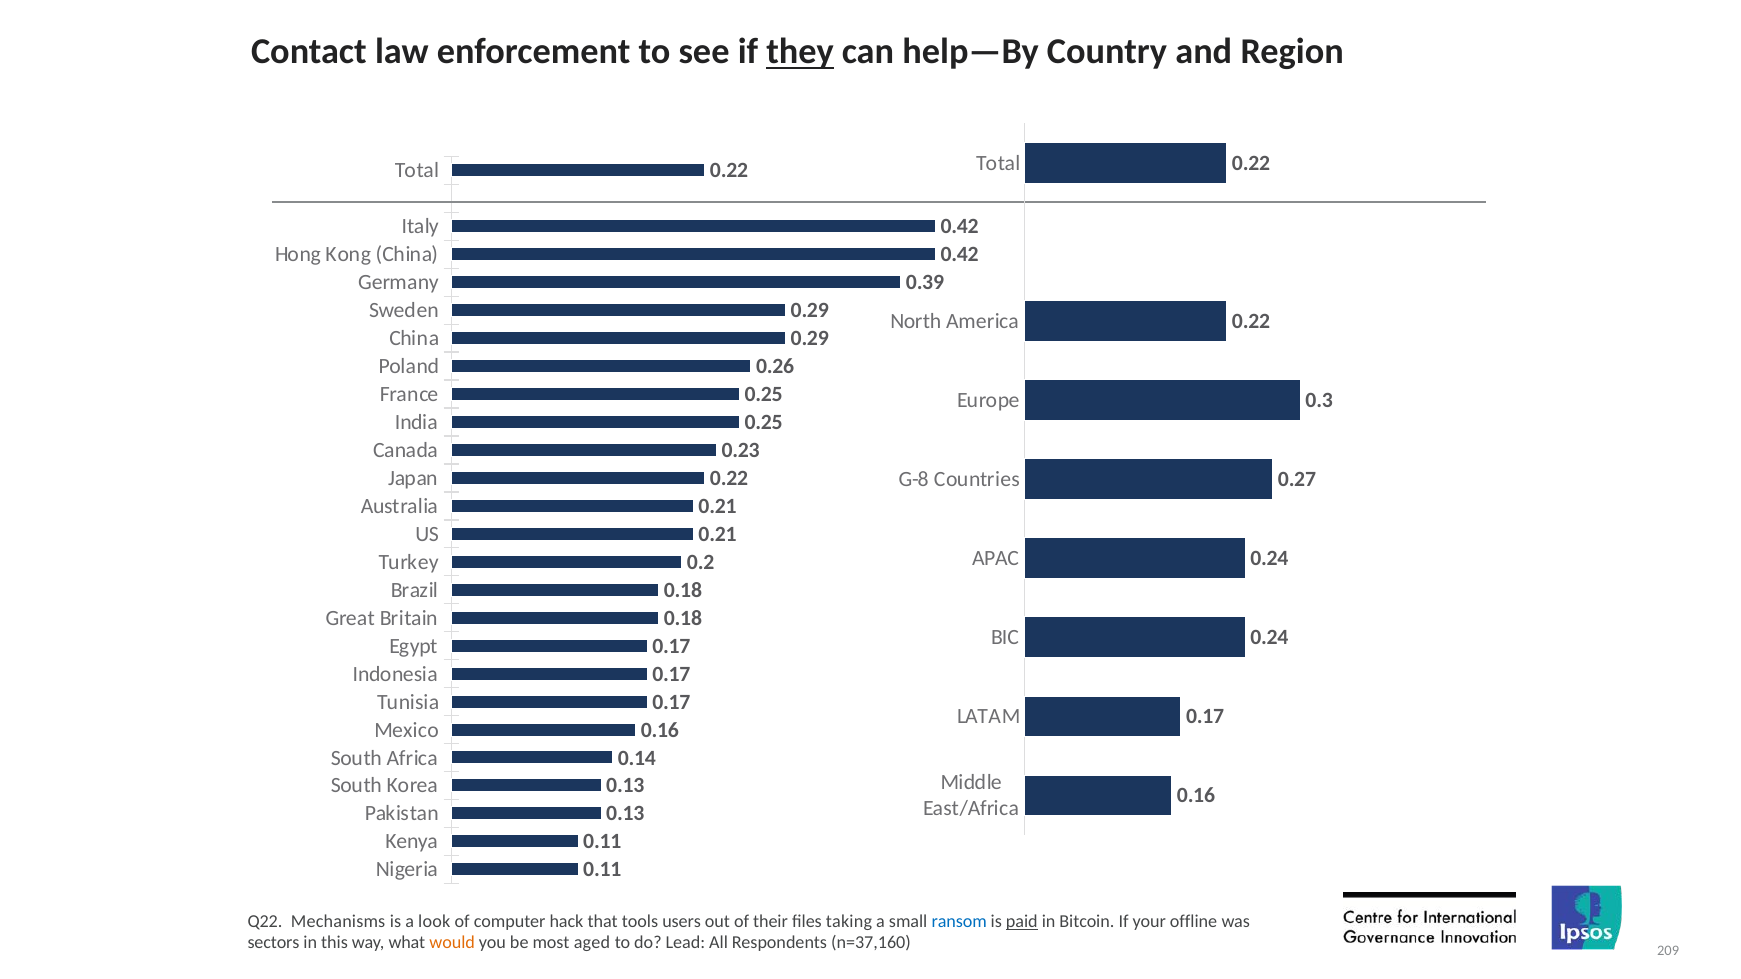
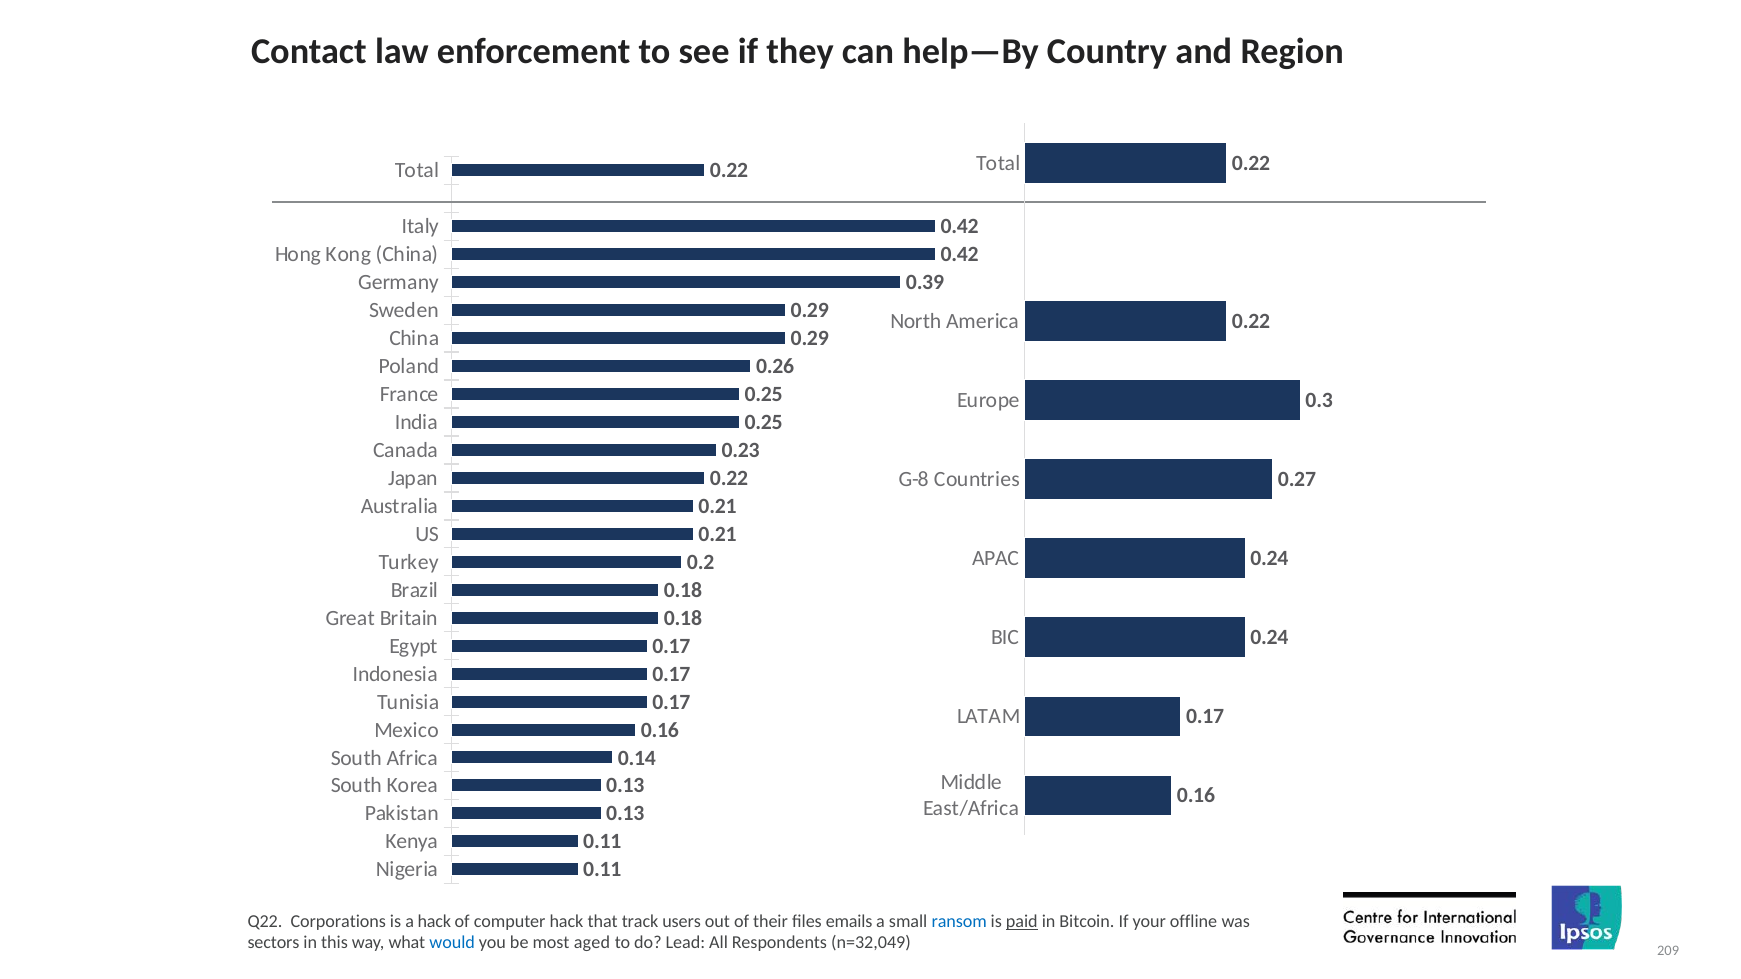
they underline: present -> none (800, 52)
Mechanisms: Mechanisms -> Corporations (338, 922)
a look: look -> hack (434, 922)
tools: tools -> track (640, 922)
taking: taking -> emails (849, 922)
would colour: orange -> blue (452, 943)
n=37,160: n=37,160 -> n=32,049 (871, 943)
